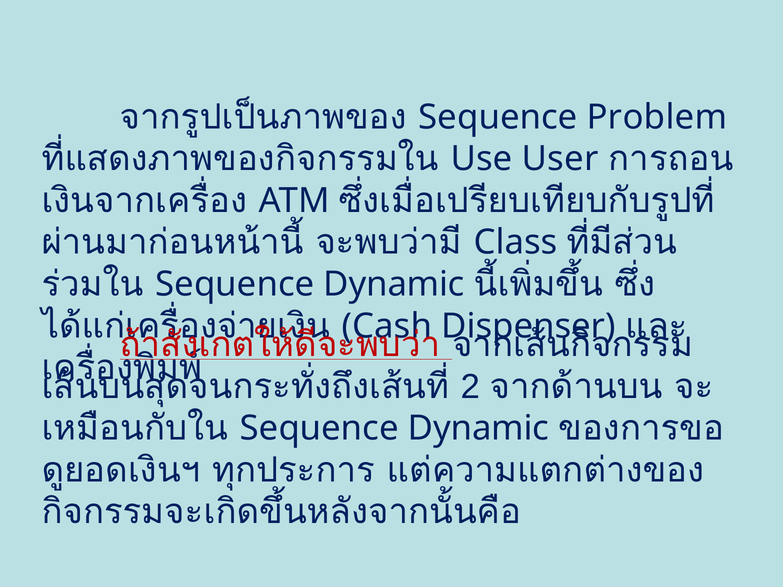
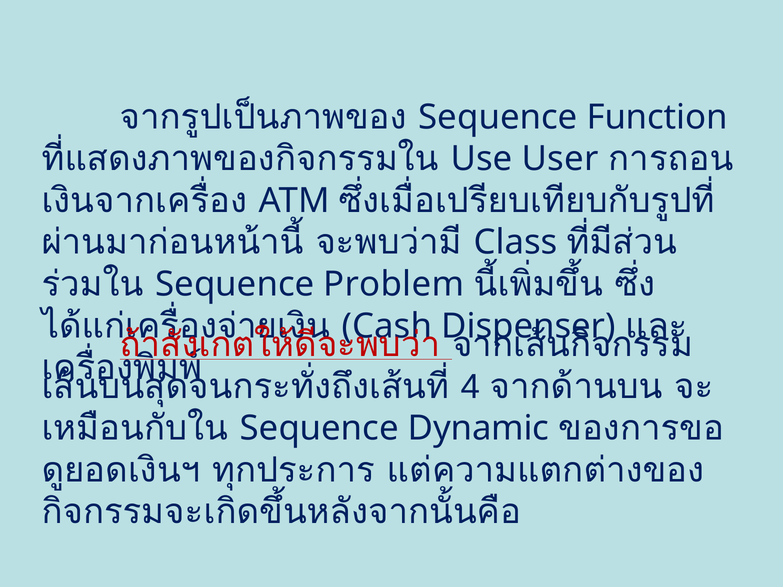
Problem: Problem -> Function (657, 117)
Dynamic: Dynamic -> Problem (394, 284)
2: 2 -> 4 (471, 387)
